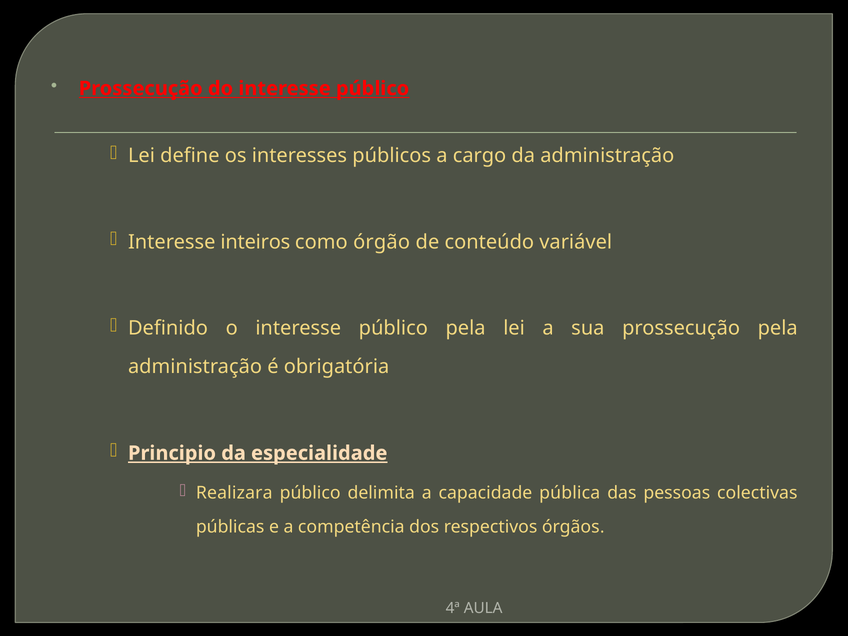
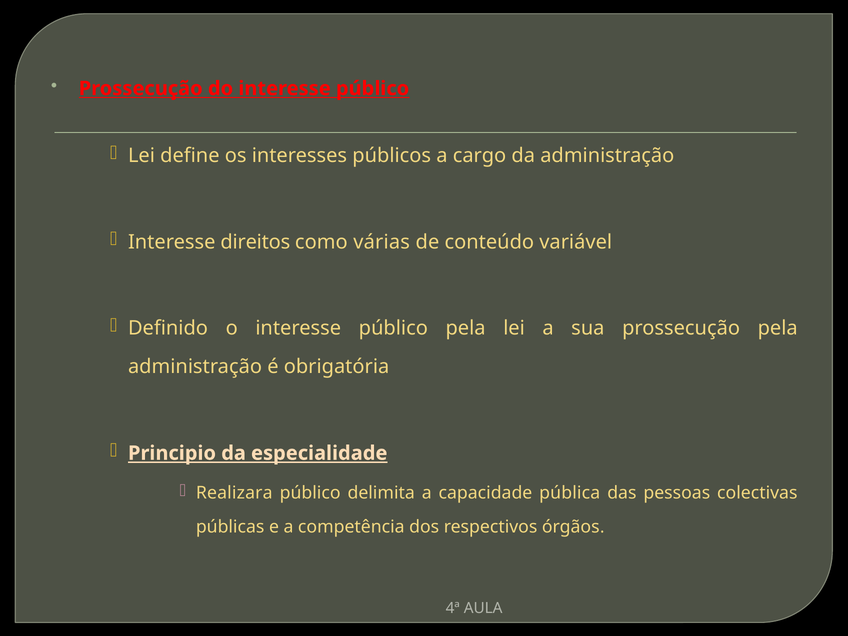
inteiros: inteiros -> direitos (255, 242)
órgão: órgão -> várias (382, 242)
